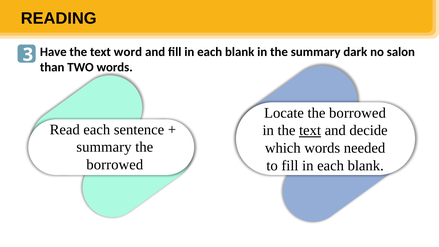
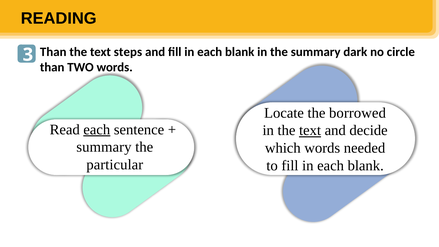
Have: Have -> Than (53, 52)
word: word -> steps (128, 52)
salon: salon -> circle (401, 52)
each underline: none -> present (97, 130)
borrowed: borrowed -> particular (115, 165)
